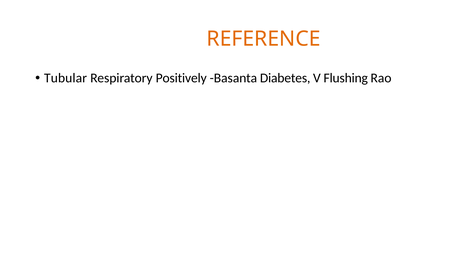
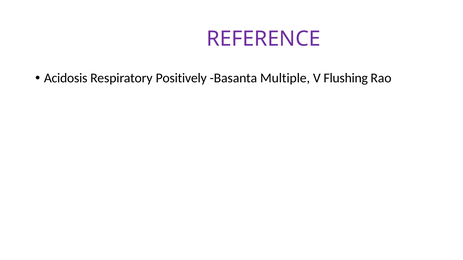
REFERENCE colour: orange -> purple (264, 39)
Tubular: Tubular -> Acidosis (66, 78)
Diabetes: Diabetes -> Multiple (285, 78)
